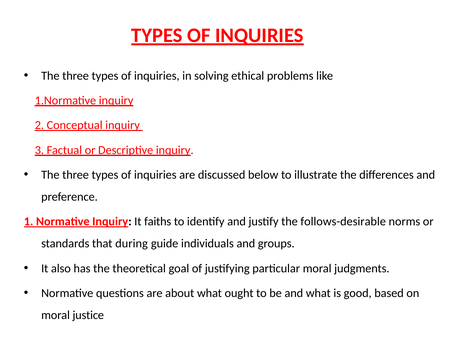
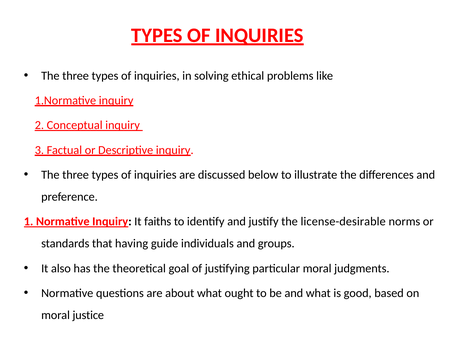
follows-desirable: follows-desirable -> license-desirable (343, 221)
during: during -> having (132, 243)
